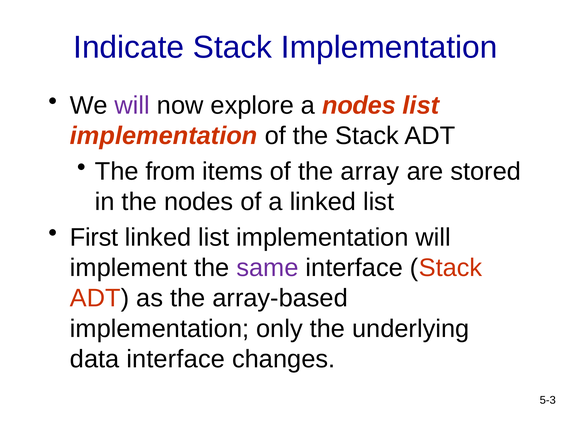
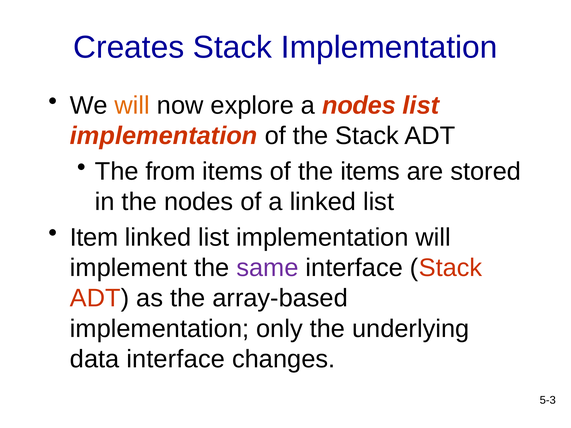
Indicate: Indicate -> Creates (129, 47)
will colour: purple -> orange (132, 106)
the array: array -> items (370, 172)
First: First -> Item (94, 238)
